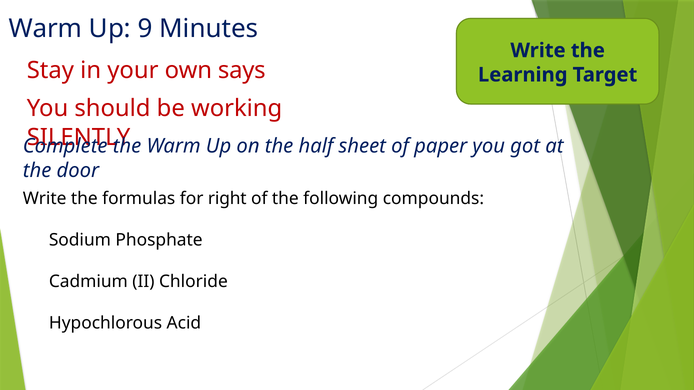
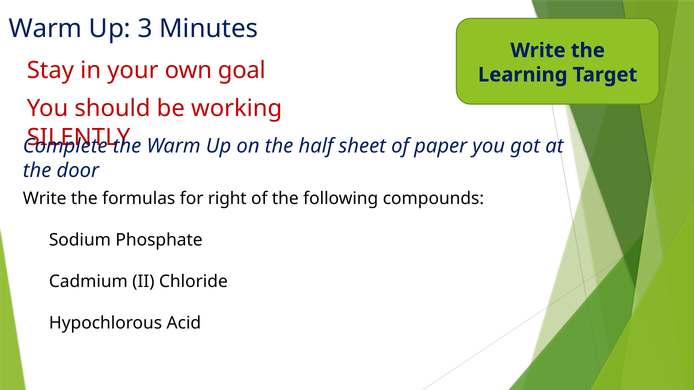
9: 9 -> 3 (145, 29)
says: says -> goal (242, 70)
